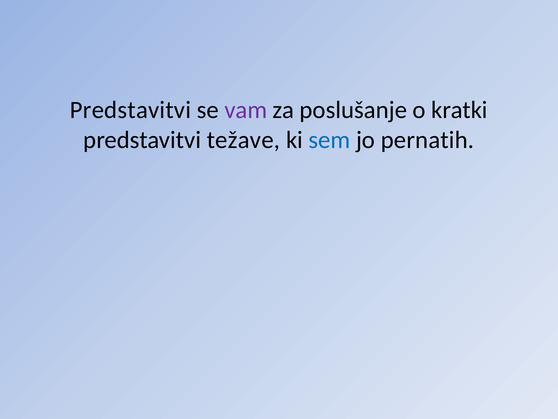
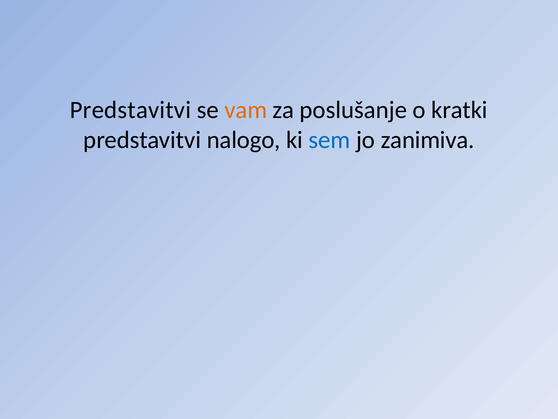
vam colour: purple -> orange (246, 110)
težave: težave -> nalogo (244, 140)
pernatih: pernatih -> zanimiva (428, 140)
